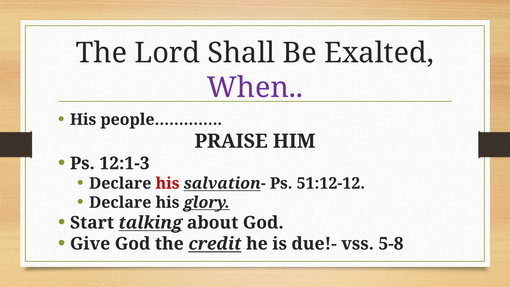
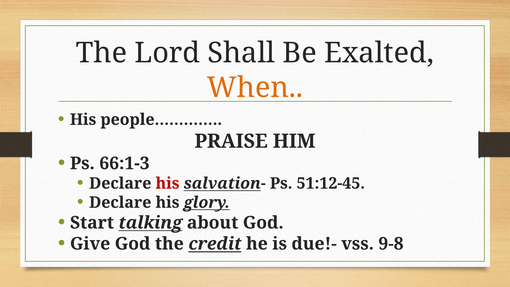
When colour: purple -> orange (255, 88)
12:1-3: 12:1-3 -> 66:1-3 (124, 163)
51:12-12: 51:12-12 -> 51:12-45 (331, 183)
5-8: 5-8 -> 9-8 (391, 244)
